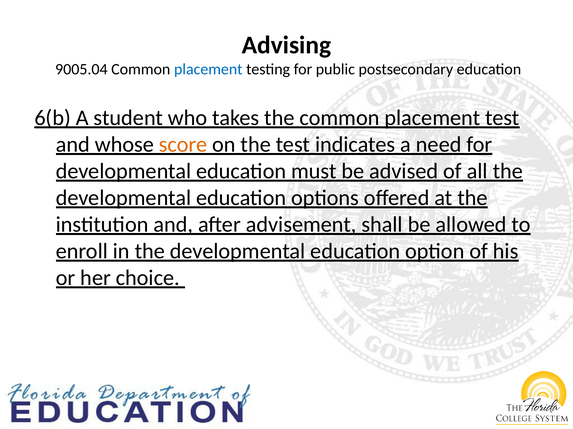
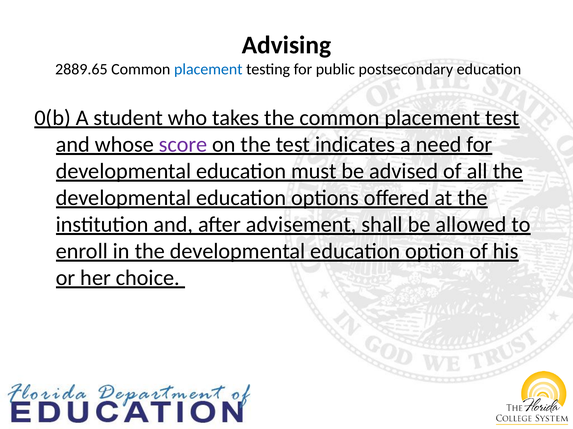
9005.04: 9005.04 -> 2889.65 (81, 69)
6(b: 6(b -> 0(b (53, 118)
score colour: orange -> purple (183, 145)
